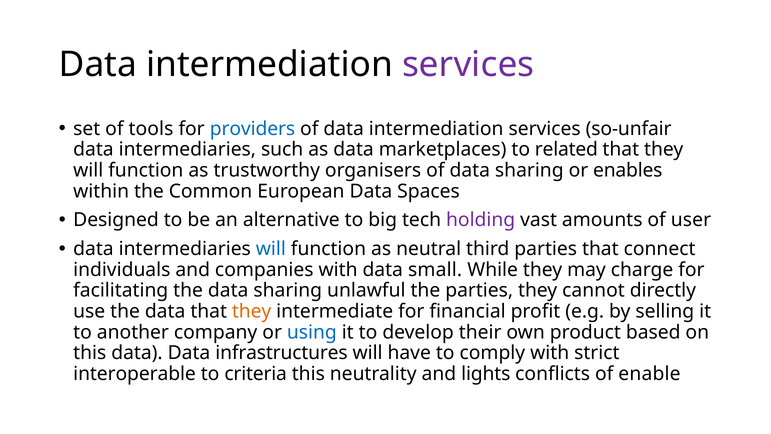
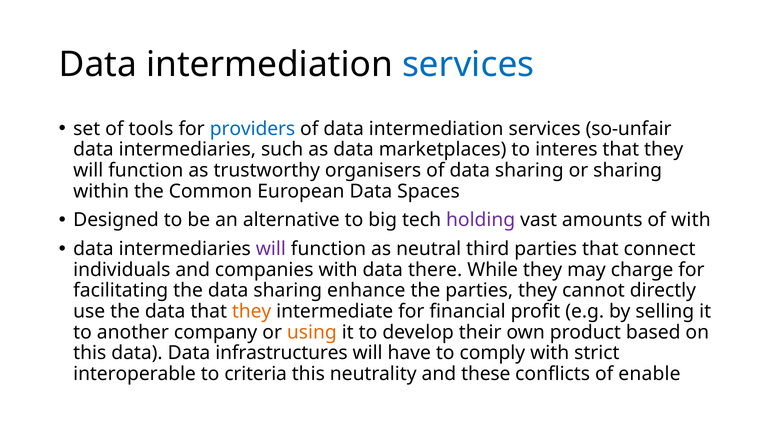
services colour: purple -> blue (468, 65)
related: related -> interes (566, 149)
or enables: enables -> sharing (628, 170)
of user: user -> with (691, 220)
will colour: blue -> purple (271, 249)
small: small -> there (435, 270)
unlawful: unlawful -> enhance (366, 290)
using colour: blue -> orange (312, 332)
lights: lights -> these (486, 374)
